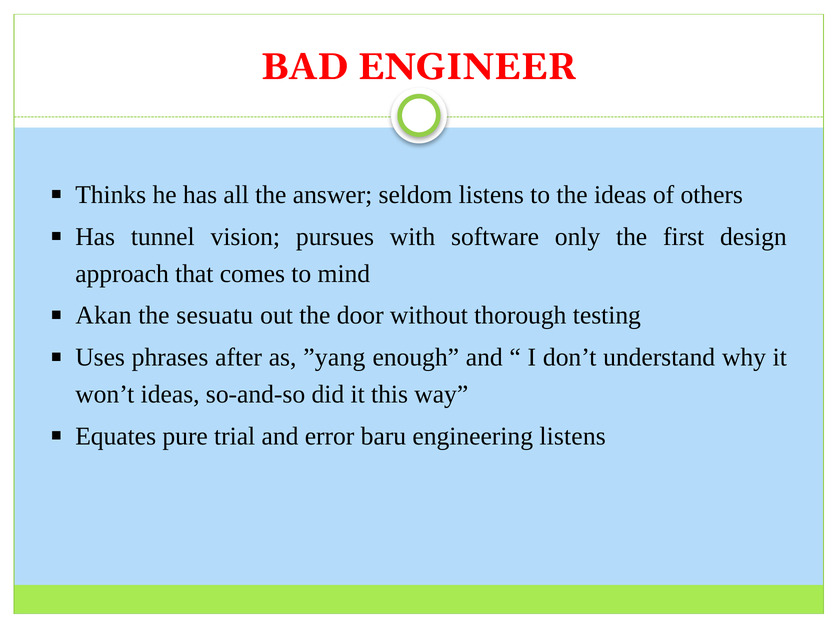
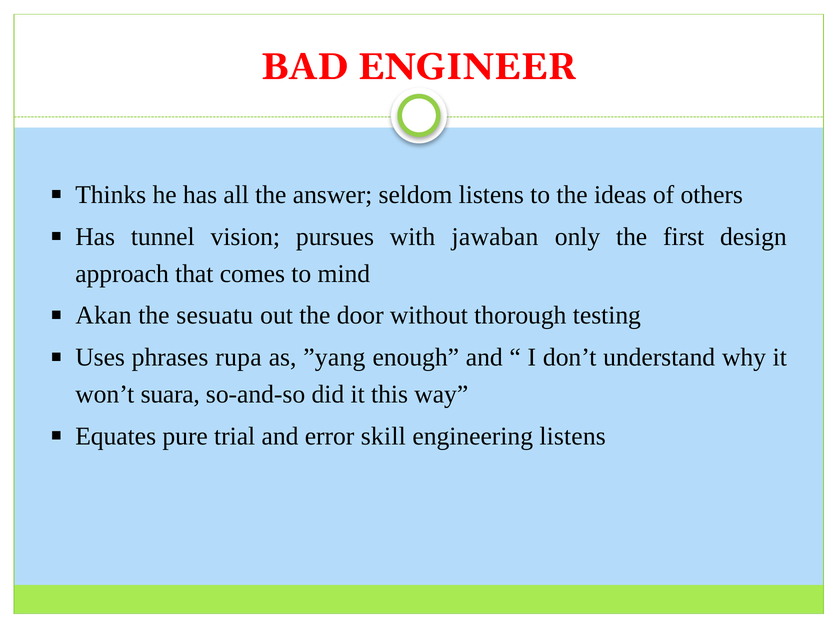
software: software -> jawaban (495, 237)
after: after -> rupa (238, 358)
won’t ideas: ideas -> suara (170, 395)
baru: baru -> skill (383, 437)
